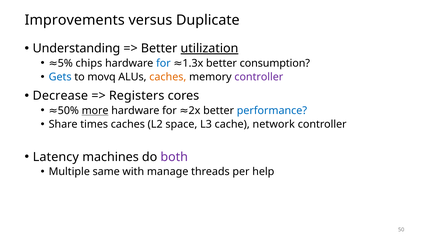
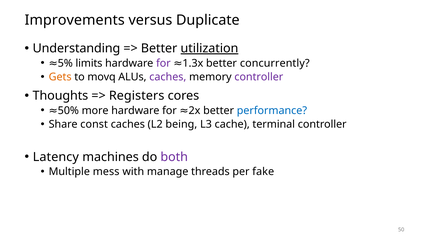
chips: chips -> limits (89, 63)
for colour: blue -> purple (163, 63)
consumption: consumption -> concurrently (275, 63)
Gets colour: blue -> orange (60, 77)
caches colour: orange -> purple (168, 77)
Decrease: Decrease -> Thoughts (60, 96)
more underline: present -> none (95, 111)
times: times -> const (94, 124)
space: space -> being (181, 124)
network: network -> terminal (274, 124)
same: same -> mess (106, 172)
help: help -> fake (263, 172)
